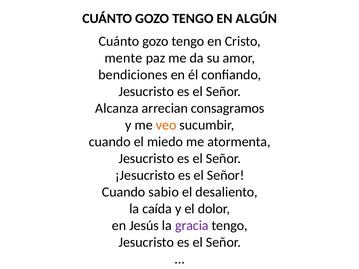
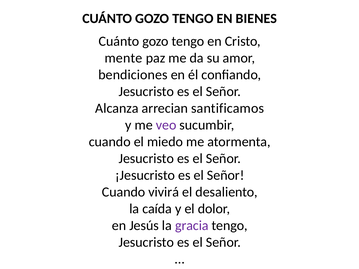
ALGÚN: ALGÚN -> BIENES (256, 19)
consagramos: consagramos -> santificamos (228, 108)
veo colour: orange -> purple (166, 125)
sabio: sabio -> vivirá (164, 192)
